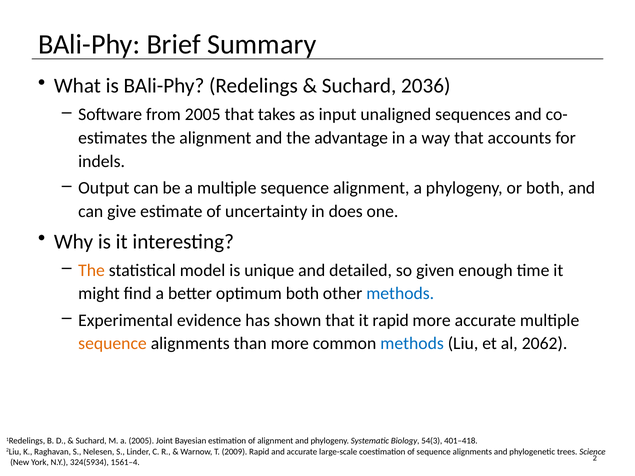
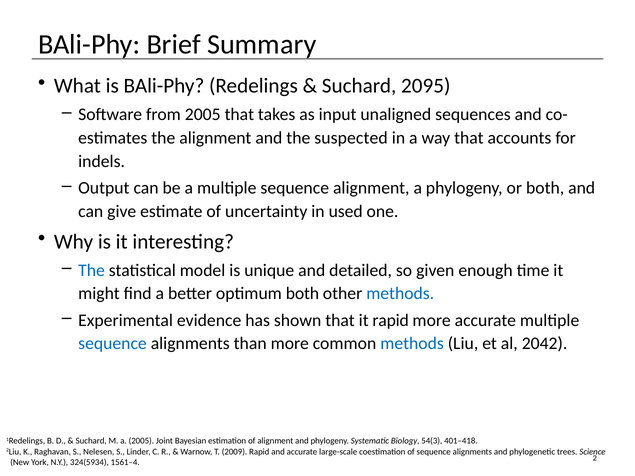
2036: 2036 -> 2095 (426, 86)
advantage: advantage -> suspected (351, 138)
does: does -> used (346, 211)
The colour: orange -> blue (92, 270)
sequence colour: orange -> blue (112, 344)
2062: 2062 -> 2042 (545, 344)
